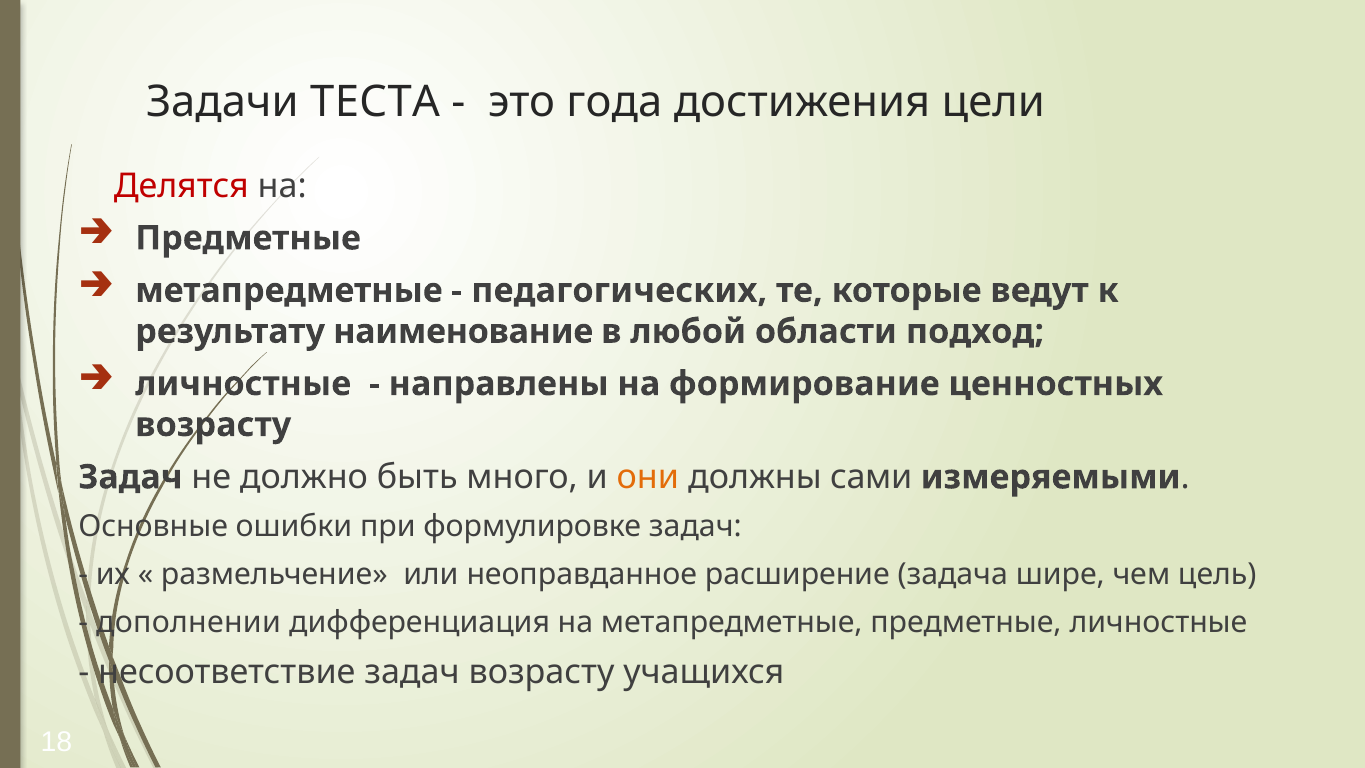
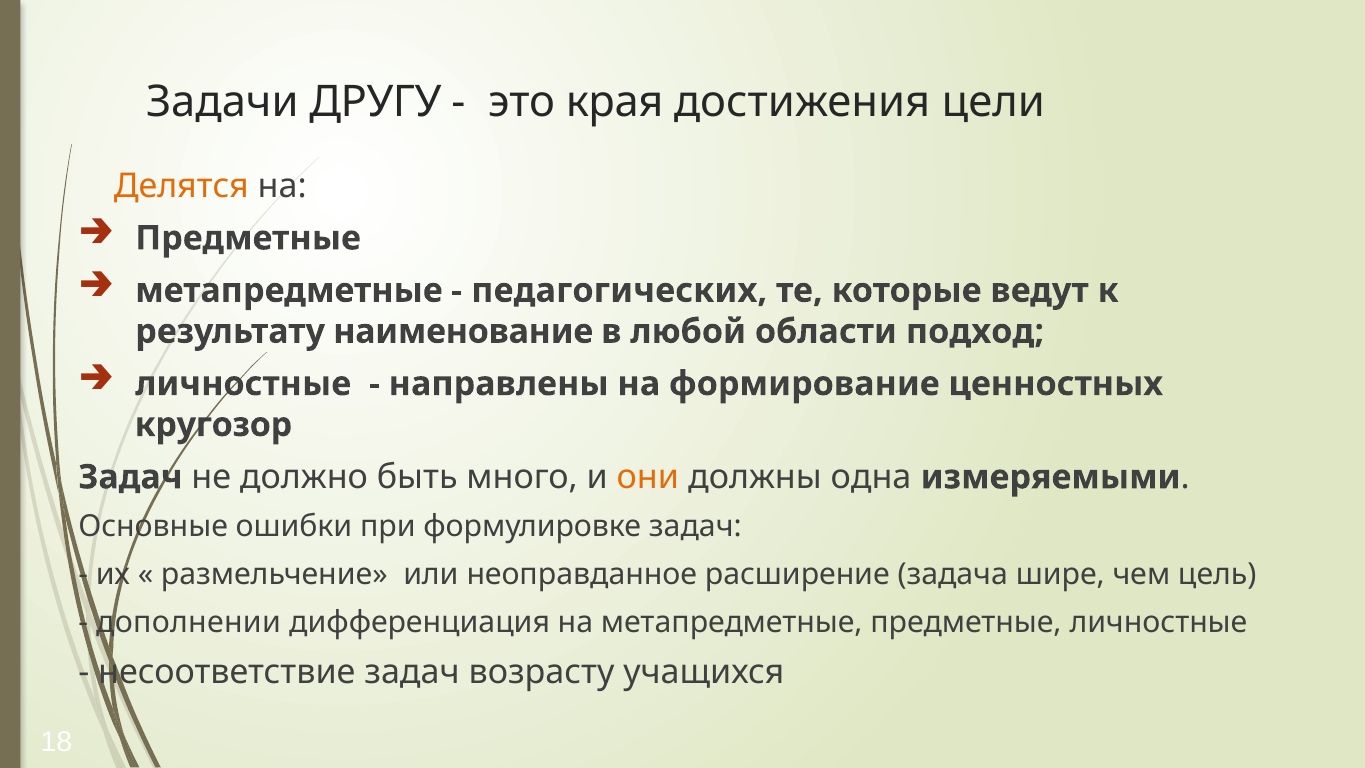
ТЕСТА: ТЕСТА -> ДРУГУ (375, 102)
года: года -> края (615, 102)
Делятся colour: red -> orange (181, 186)
возрасту: возрасту -> кругозор (213, 425)
сами: сами -> одна (871, 477)
